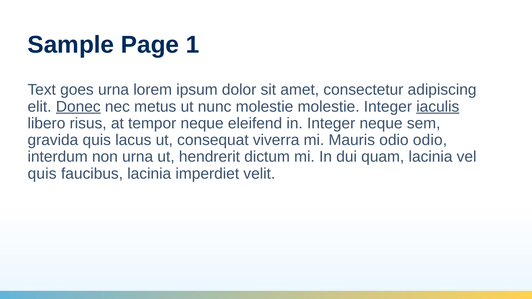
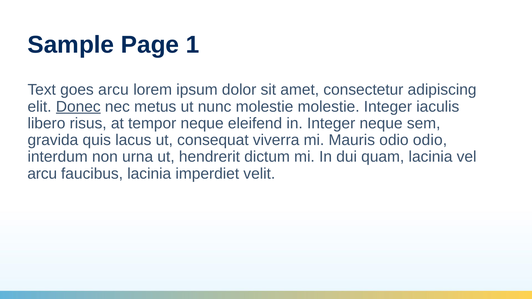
goes urna: urna -> arcu (113, 90)
iaculis underline: present -> none (438, 107)
quis: quis -> arcu (42, 174)
